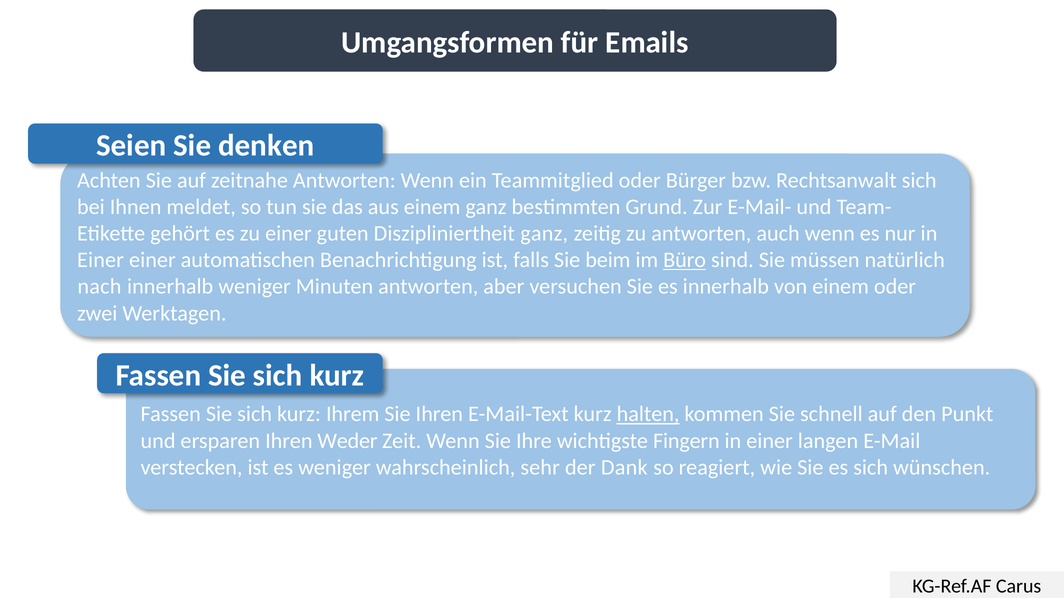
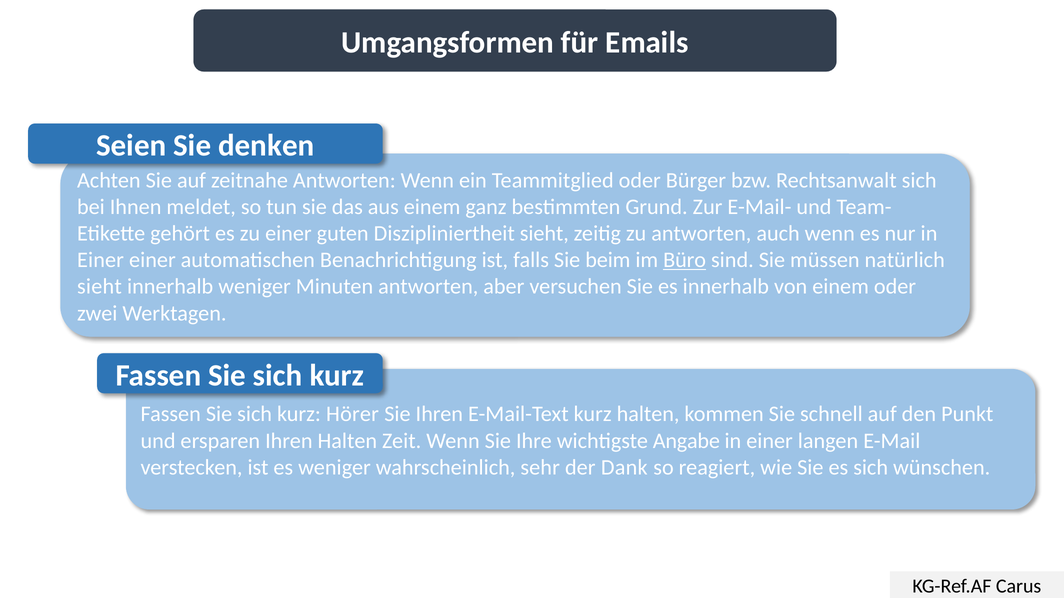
Diszipliniertheit ganz: ganz -> sieht (544, 234)
nach: nach -> sieht (99, 287)
Ihrem: Ihrem -> Hörer (353, 415)
halten underline: present -> none (648, 415)
Ihren Weder: Weder -> Halten (347, 441)
Fingern: Fingern -> Angabe (686, 441)
